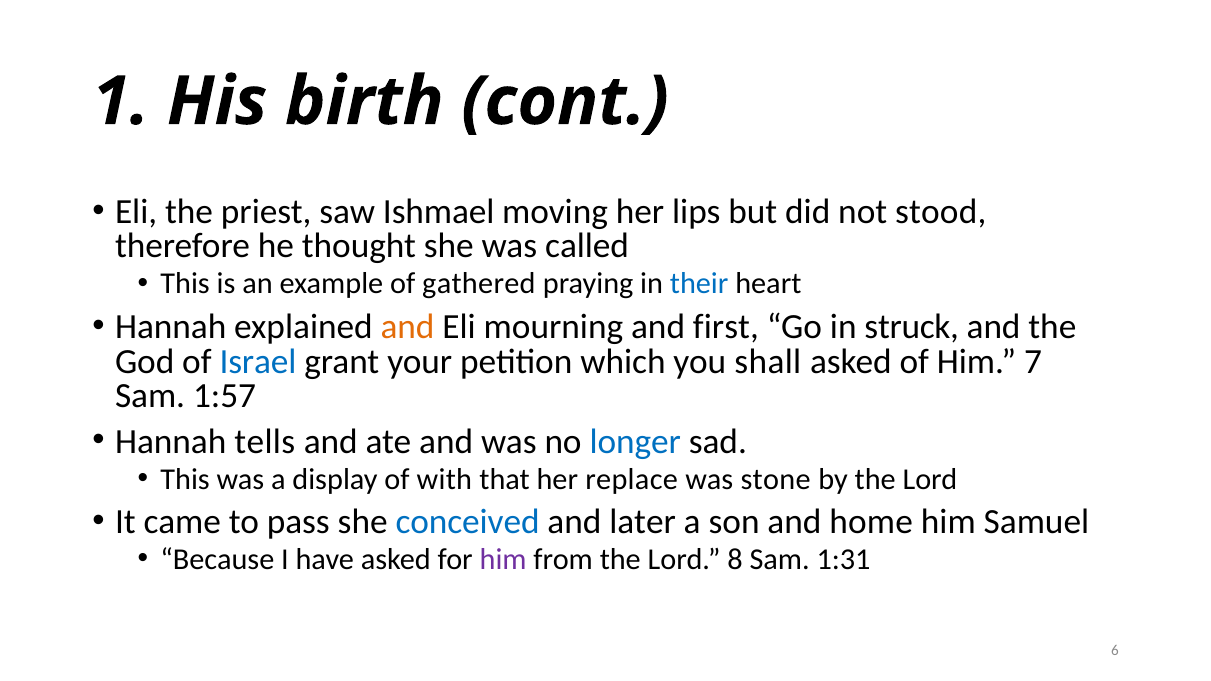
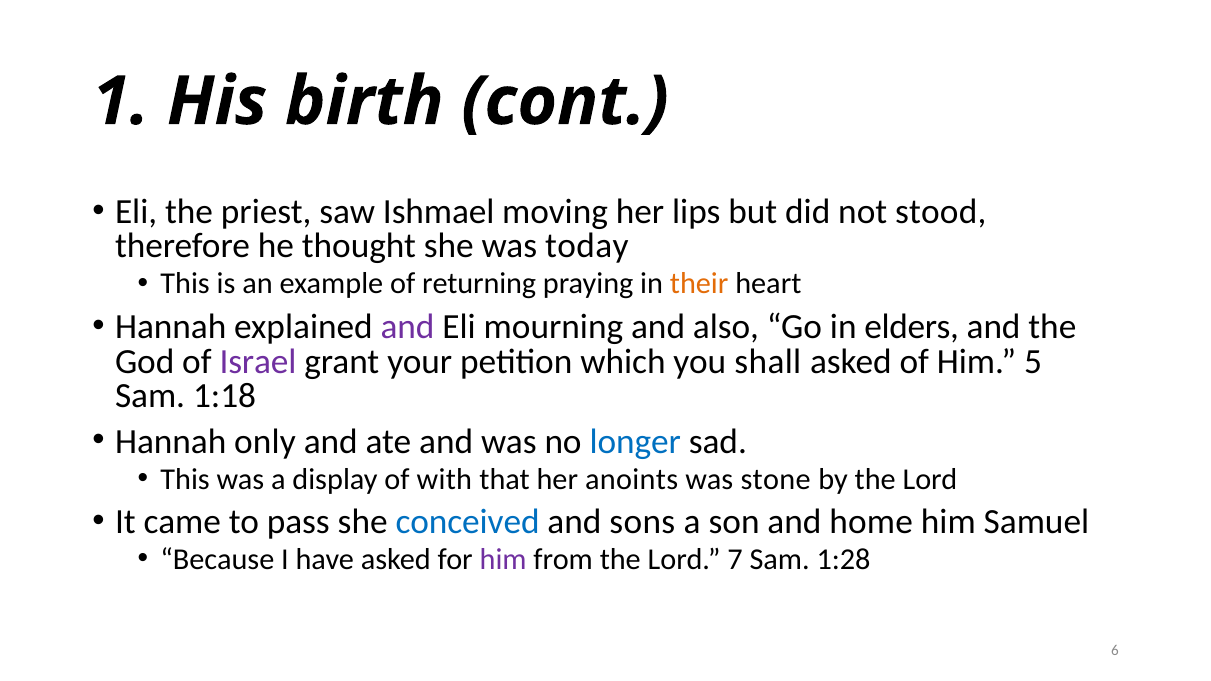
called: called -> today (587, 246)
gathered: gathered -> returning (479, 284)
their colour: blue -> orange (699, 284)
and colour: orange -> purple (408, 327)
first: first -> also (726, 327)
struck: struck -> elders (912, 327)
Israel colour: blue -> purple (258, 362)
7: 7 -> 5 (1033, 362)
1:57: 1:57 -> 1:18 (225, 396)
tells: tells -> only (265, 442)
replace: replace -> anoints (632, 479)
later: later -> sons (642, 522)
8: 8 -> 7 (735, 560)
1:31: 1:31 -> 1:28 (844, 560)
